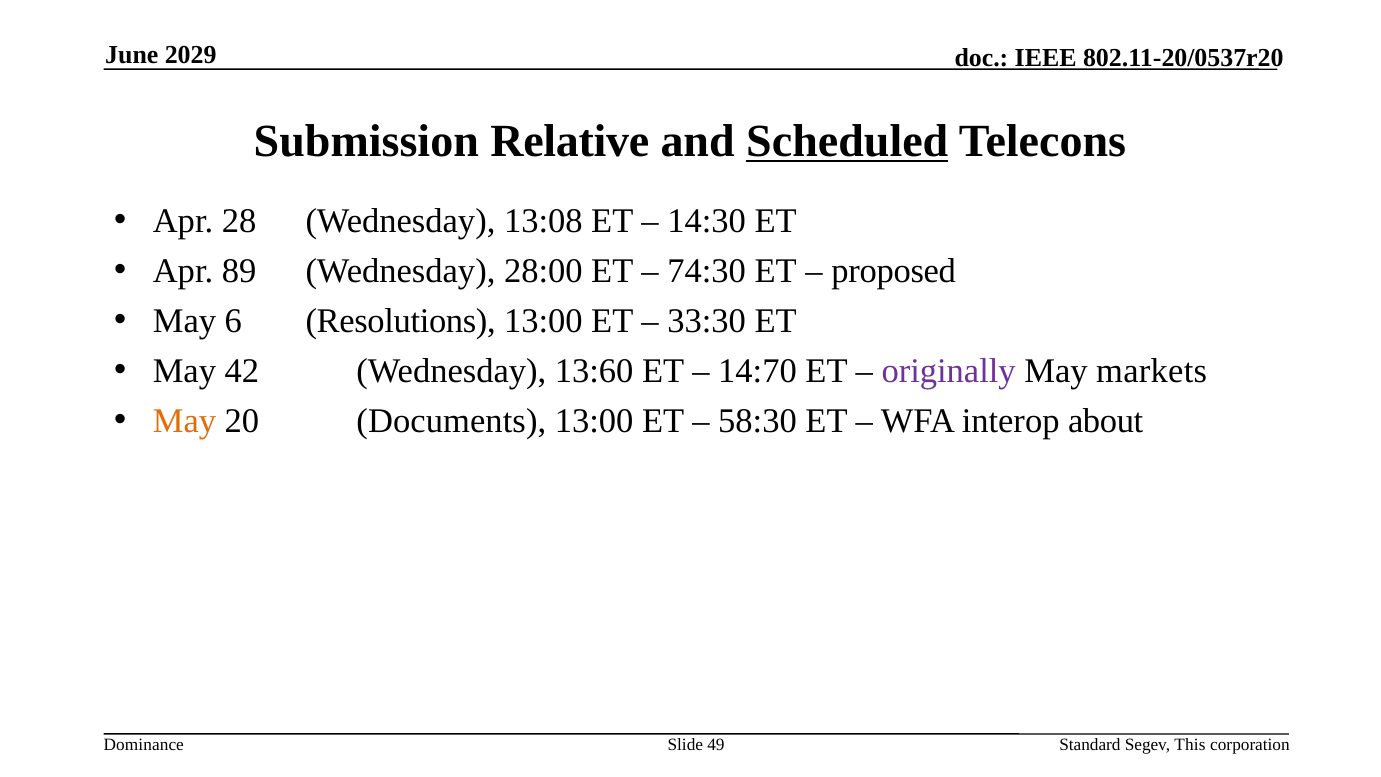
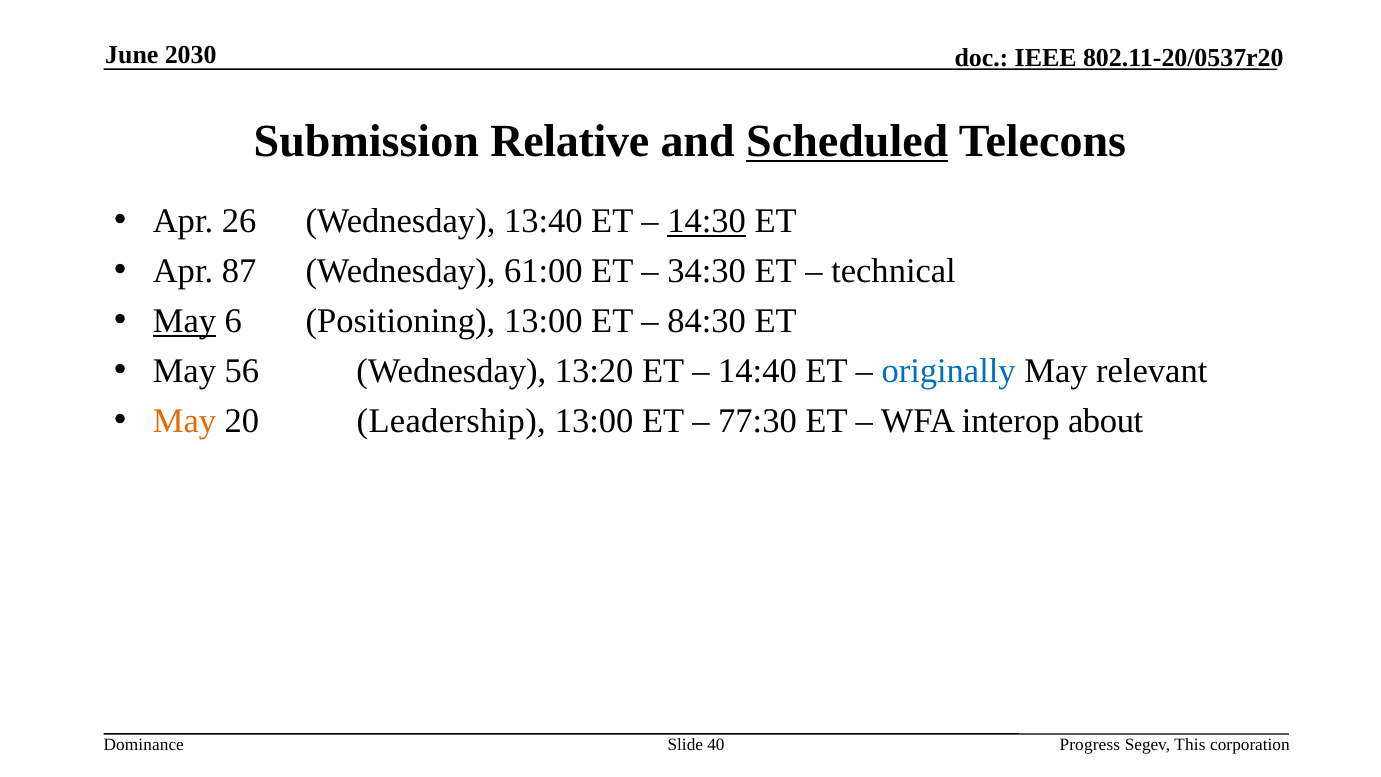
2029: 2029 -> 2030 (191, 55)
28: 28 -> 26 (239, 221)
13:08: 13:08 -> 13:40 (543, 221)
14:30 underline: none -> present (707, 221)
89: 89 -> 87 (239, 271)
28:00: 28:00 -> 61:00 (543, 271)
74:30: 74:30 -> 34:30 (707, 271)
proposed: proposed -> technical (894, 271)
May underline: none -> present (184, 321)
Resolutions: Resolutions -> Positioning (400, 321)
33:30: 33:30 -> 84:30 (707, 321)
42: 42 -> 56 (242, 371)
13:60: 13:60 -> 13:20 (594, 371)
14:70: 14:70 -> 14:40 (758, 371)
originally colour: purple -> blue (949, 371)
markets: markets -> relevant (1152, 371)
Documents: Documents -> Leadership (451, 421)
58:30: 58:30 -> 77:30 (758, 421)
49: 49 -> 40 (716, 745)
Standard: Standard -> Progress (1090, 745)
